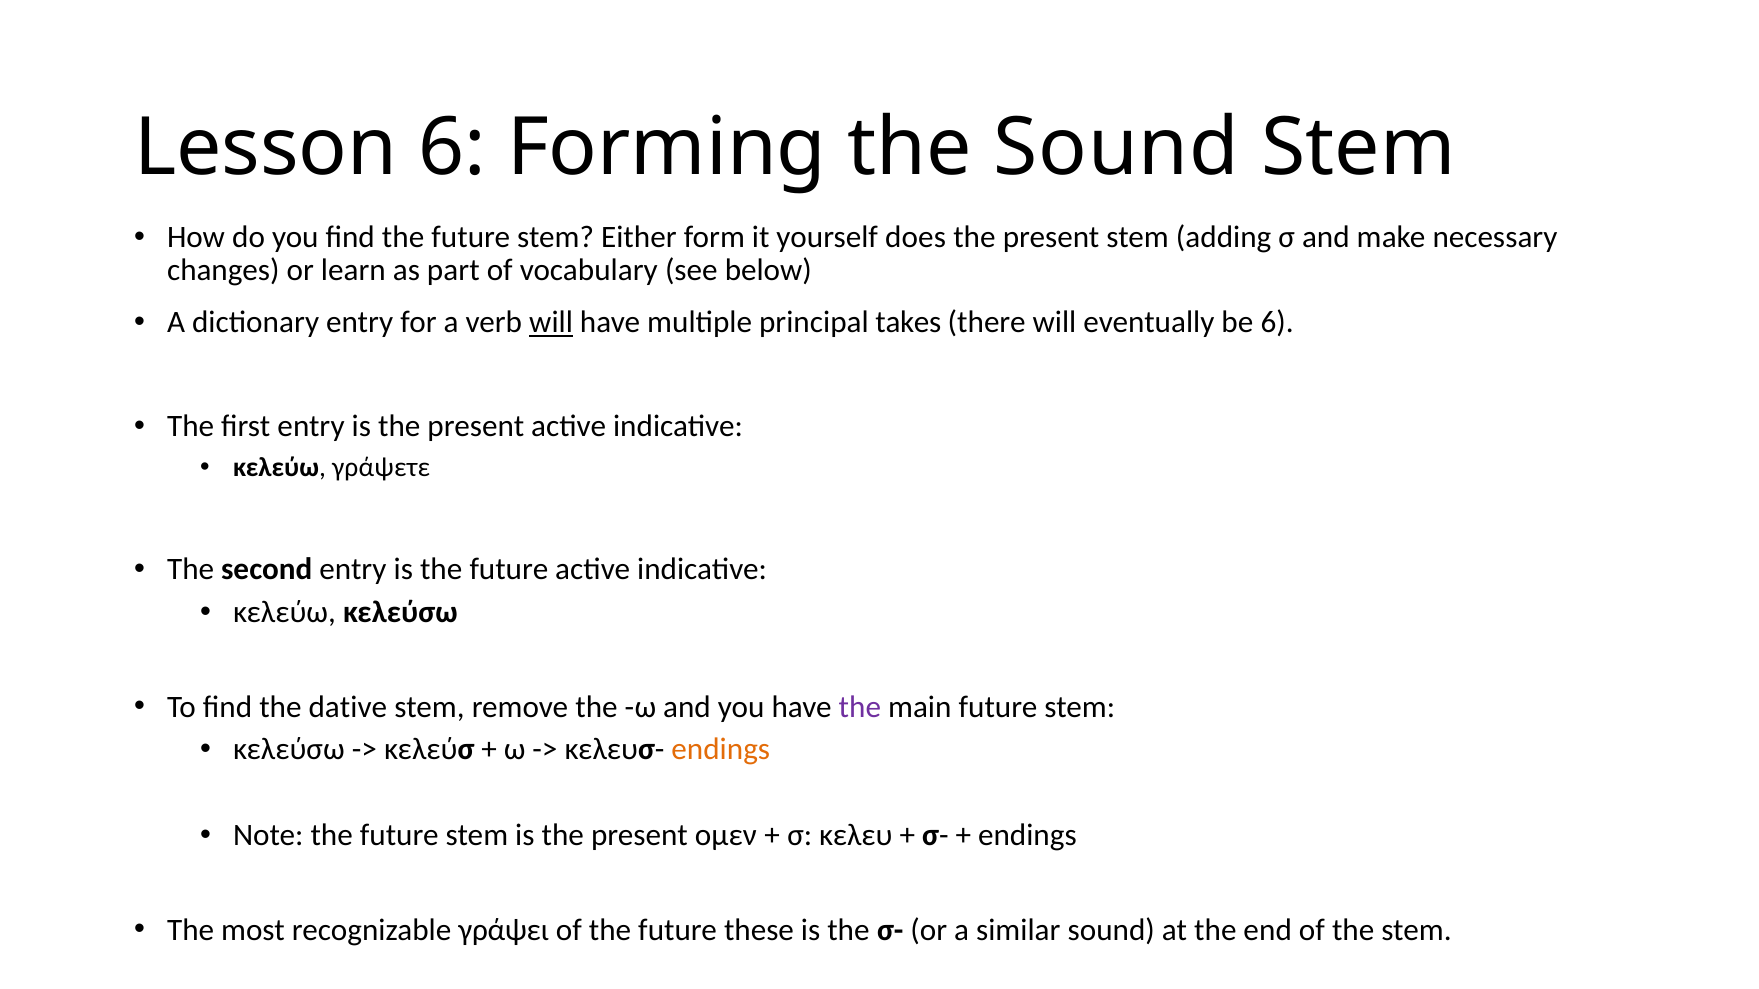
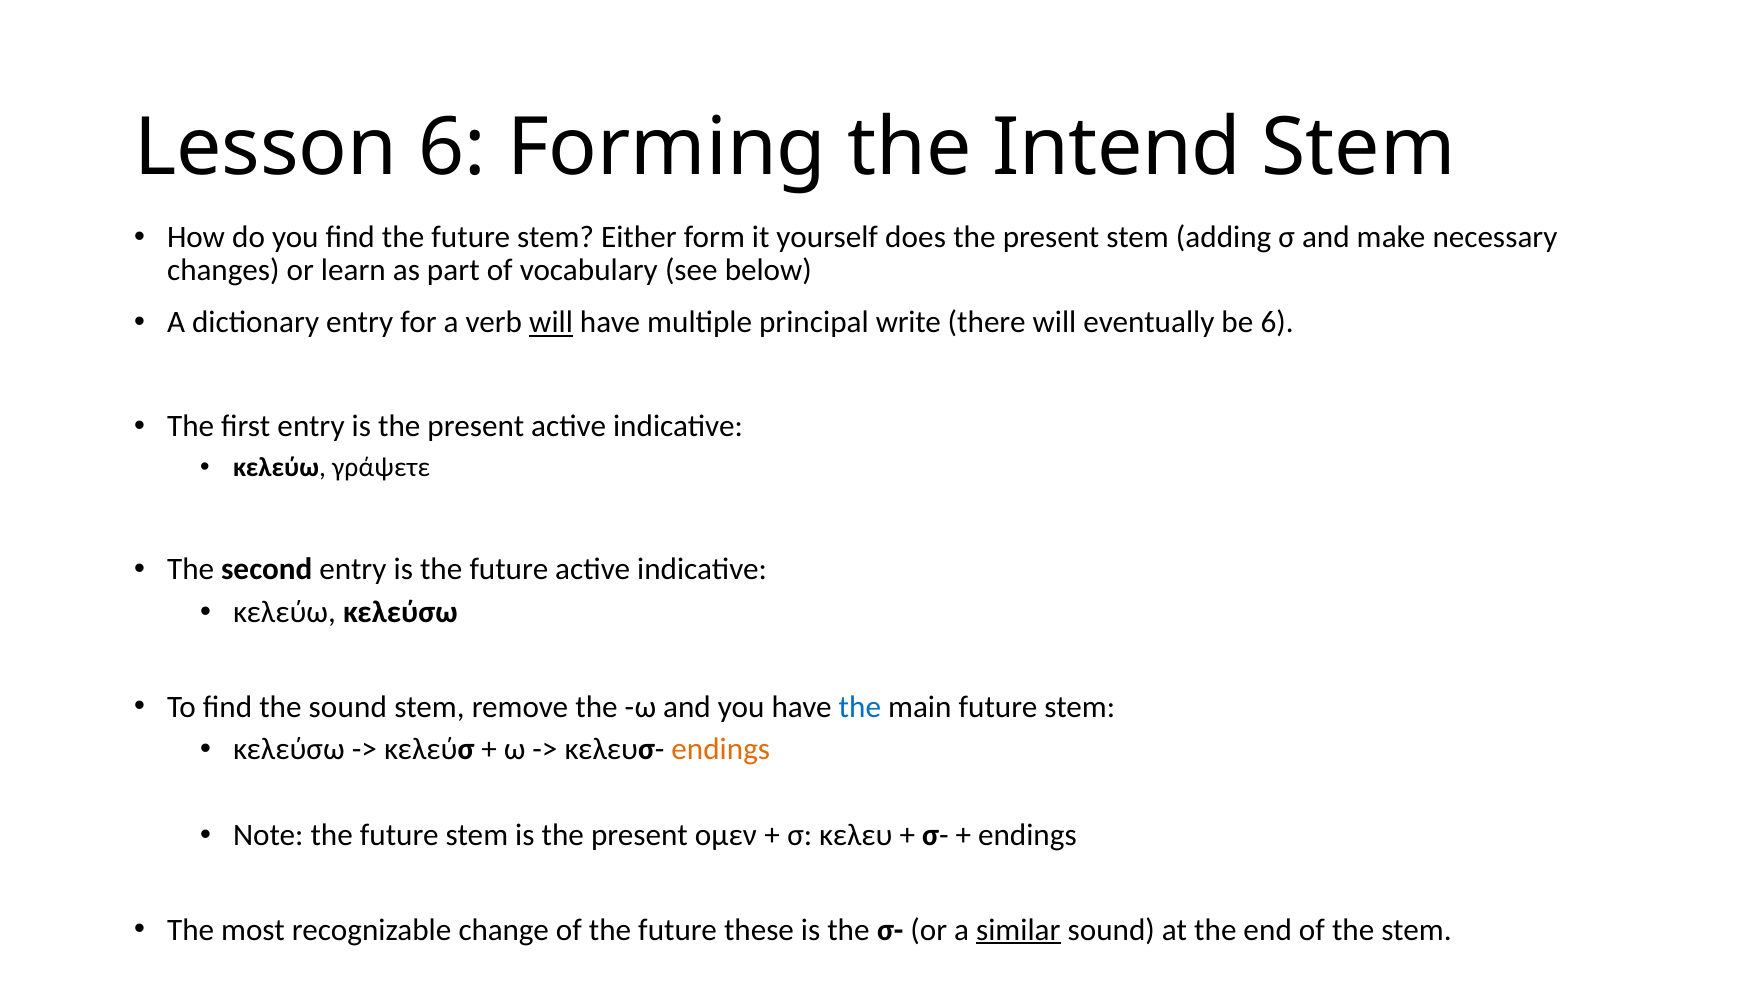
the Sound: Sound -> Intend (1117, 148)
takes: takes -> write (908, 323)
the dative: dative -> sound (348, 707)
the colour: purple -> blue (860, 707)
γράψει: γράψει -> change (504, 930)
similar underline: none -> present (1018, 930)
